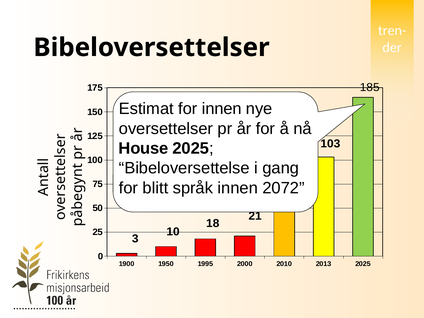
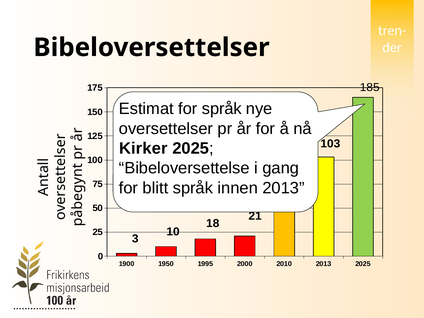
for innen: innen -> språk (222, 109)
House: House -> Kirker (143, 148)
innen 2072: 2072 -> 2013 (283, 188)
